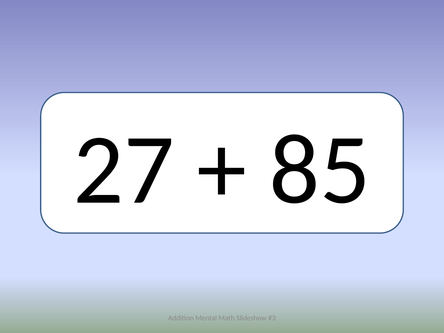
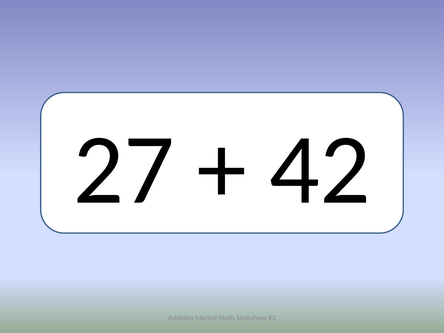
85: 85 -> 42 (320, 170)
